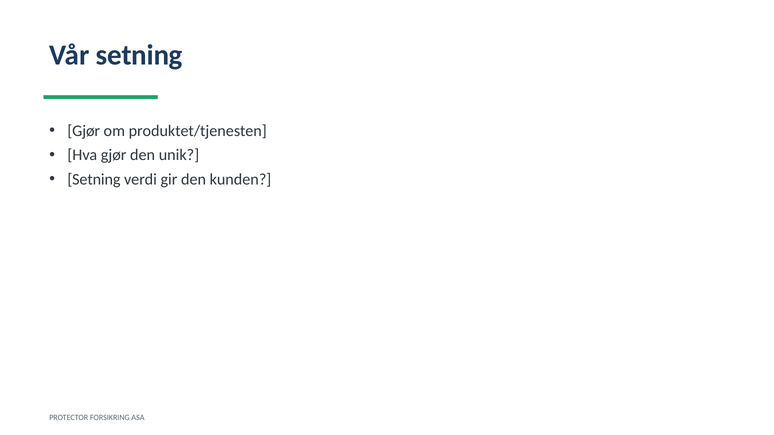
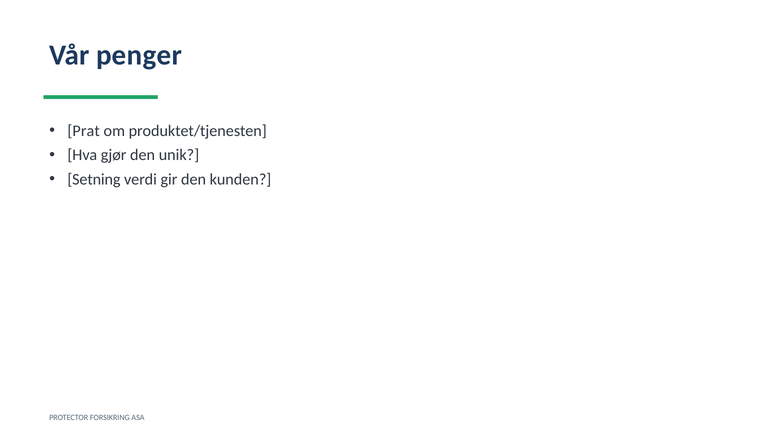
Vår setning: setning -> penger (139, 55)
Gjør: Gjør -> Prat (84, 131)
